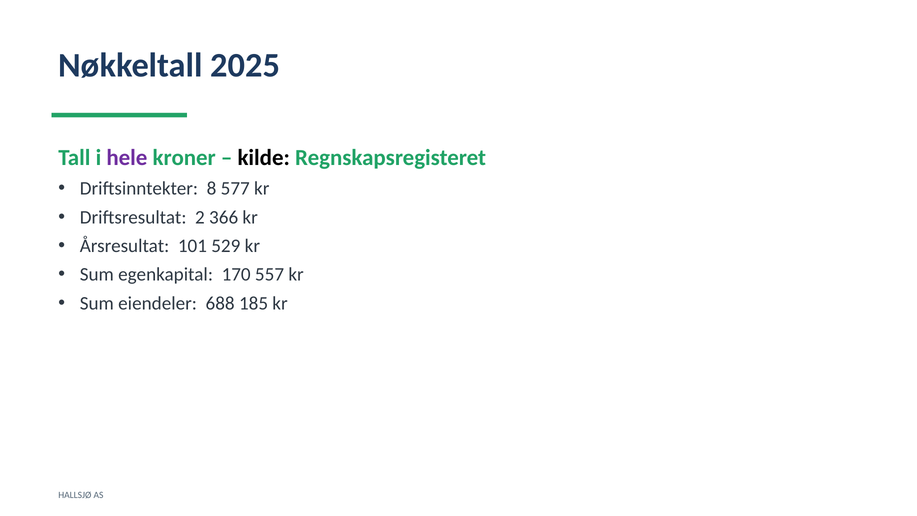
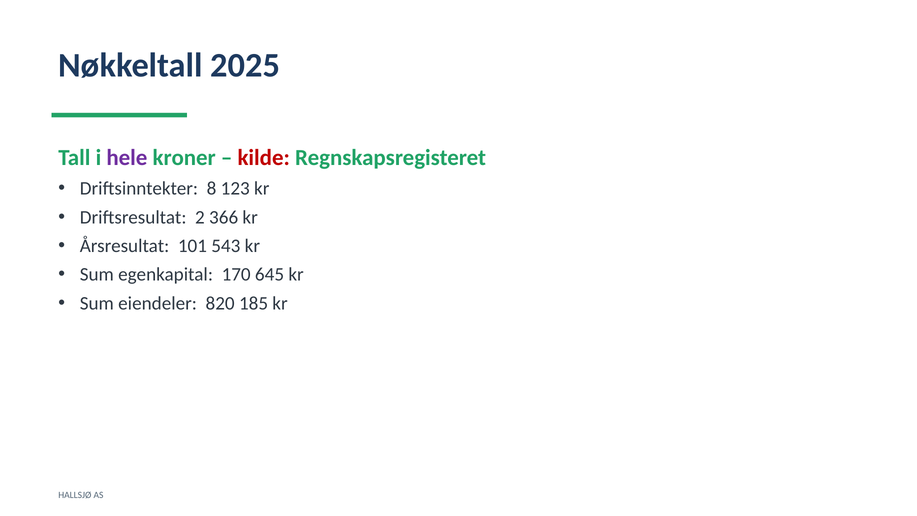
kilde colour: black -> red (264, 158)
577: 577 -> 123 (235, 189)
529: 529 -> 543 (226, 246)
557: 557 -> 645 (270, 275)
688: 688 -> 820 (220, 303)
